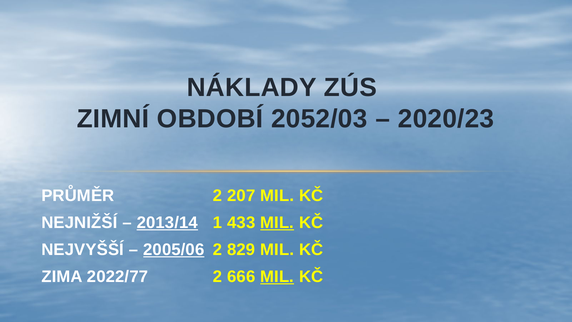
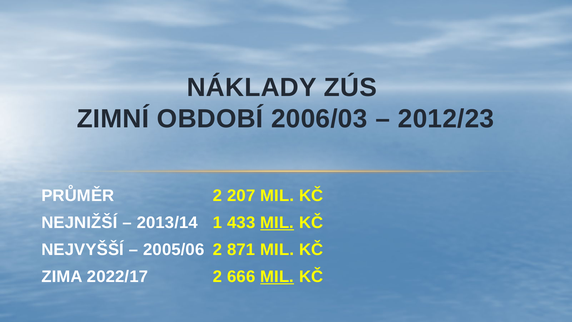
2052/03: 2052/03 -> 2006/03 (319, 119)
2020/23: 2020/23 -> 2012/23 (446, 119)
2013/14 underline: present -> none (167, 223)
2005/06 underline: present -> none (174, 249)
829: 829 -> 871 (241, 249)
2022/77: 2022/77 -> 2022/17 (117, 276)
